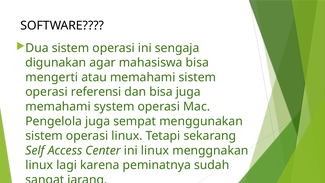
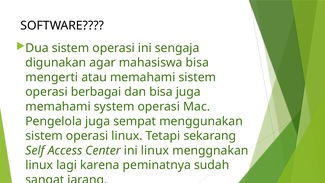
referensi: referensi -> berbagai (96, 92)
